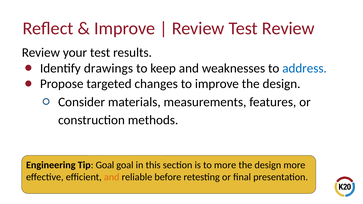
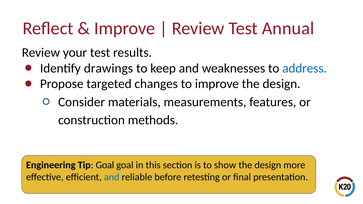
Test Review: Review -> Annual (288, 28)
to more: more -> show (225, 165)
and colour: orange -> blue (112, 177)
